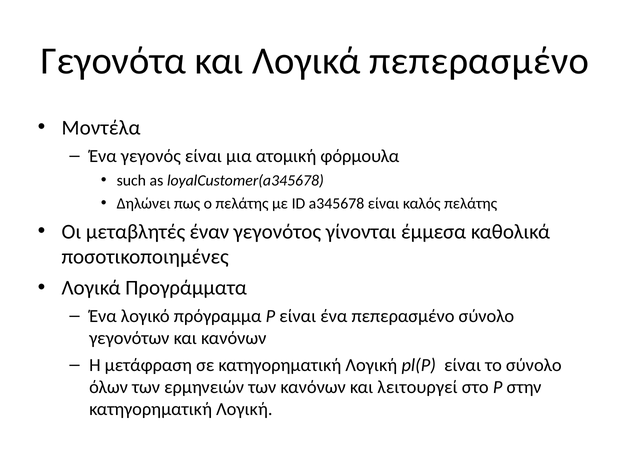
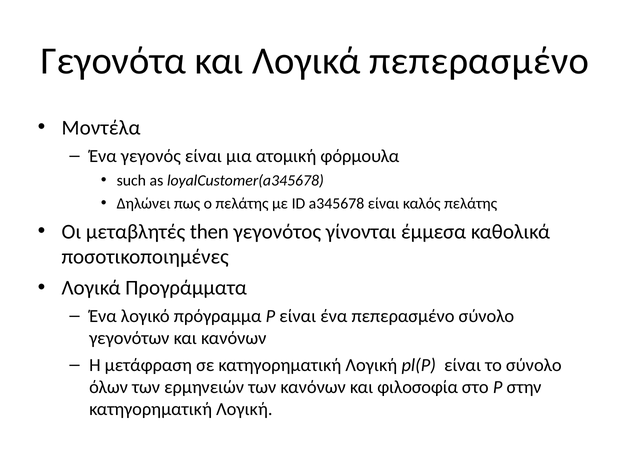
έναν: έναν -> then (209, 232)
λειτουργεί: λειτουργεί -> φιλοσοφία (418, 387)
